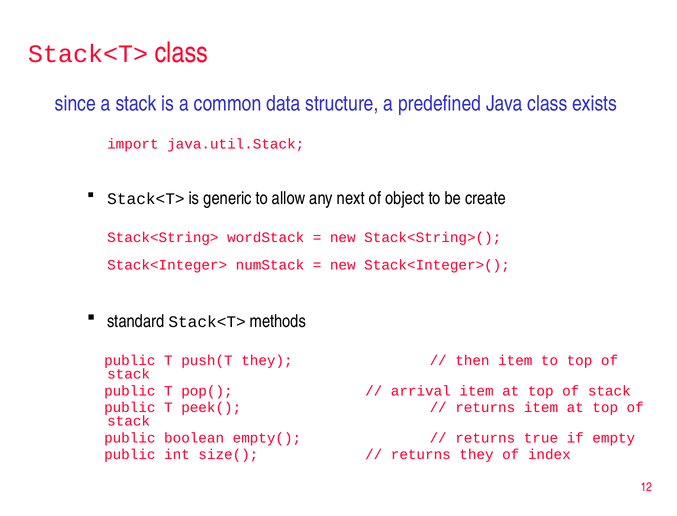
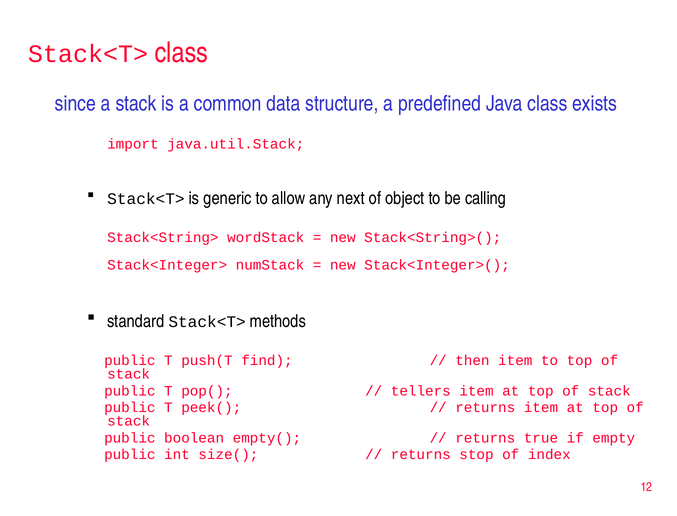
create: create -> calling (486, 198)
push(T they: they -> find (267, 360)
arrival: arrival -> tellers (421, 391)
returns they: they -> stop (476, 454)
